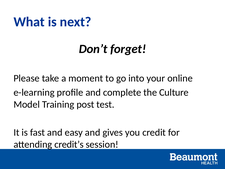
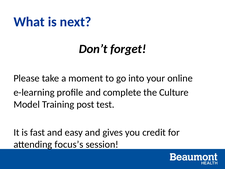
credit’s: credit’s -> focus’s (69, 144)
